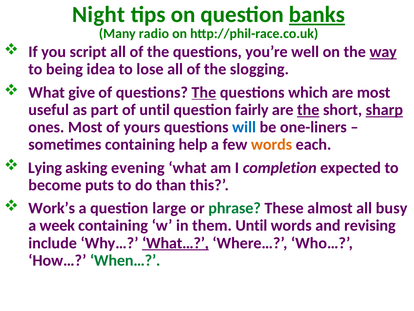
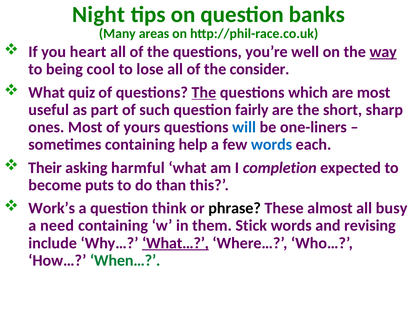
banks underline: present -> none (317, 15)
radio: radio -> areas (154, 34)
script: script -> heart (88, 52)
idea: idea -> cool (101, 69)
slogging: slogging -> consider (260, 69)
give: give -> quiz (82, 92)
of until: until -> such (155, 110)
the underline: present -> none (308, 110)
sharp underline: present -> none (384, 110)
words colour: orange -> blue (272, 144)
Lying: Lying -> Their (45, 167)
evening: evening -> harmful (138, 167)
large: large -> think (169, 208)
phrase colour: green -> black (235, 208)
week: week -> need (57, 225)
them Until: Until -> Stick (251, 225)
